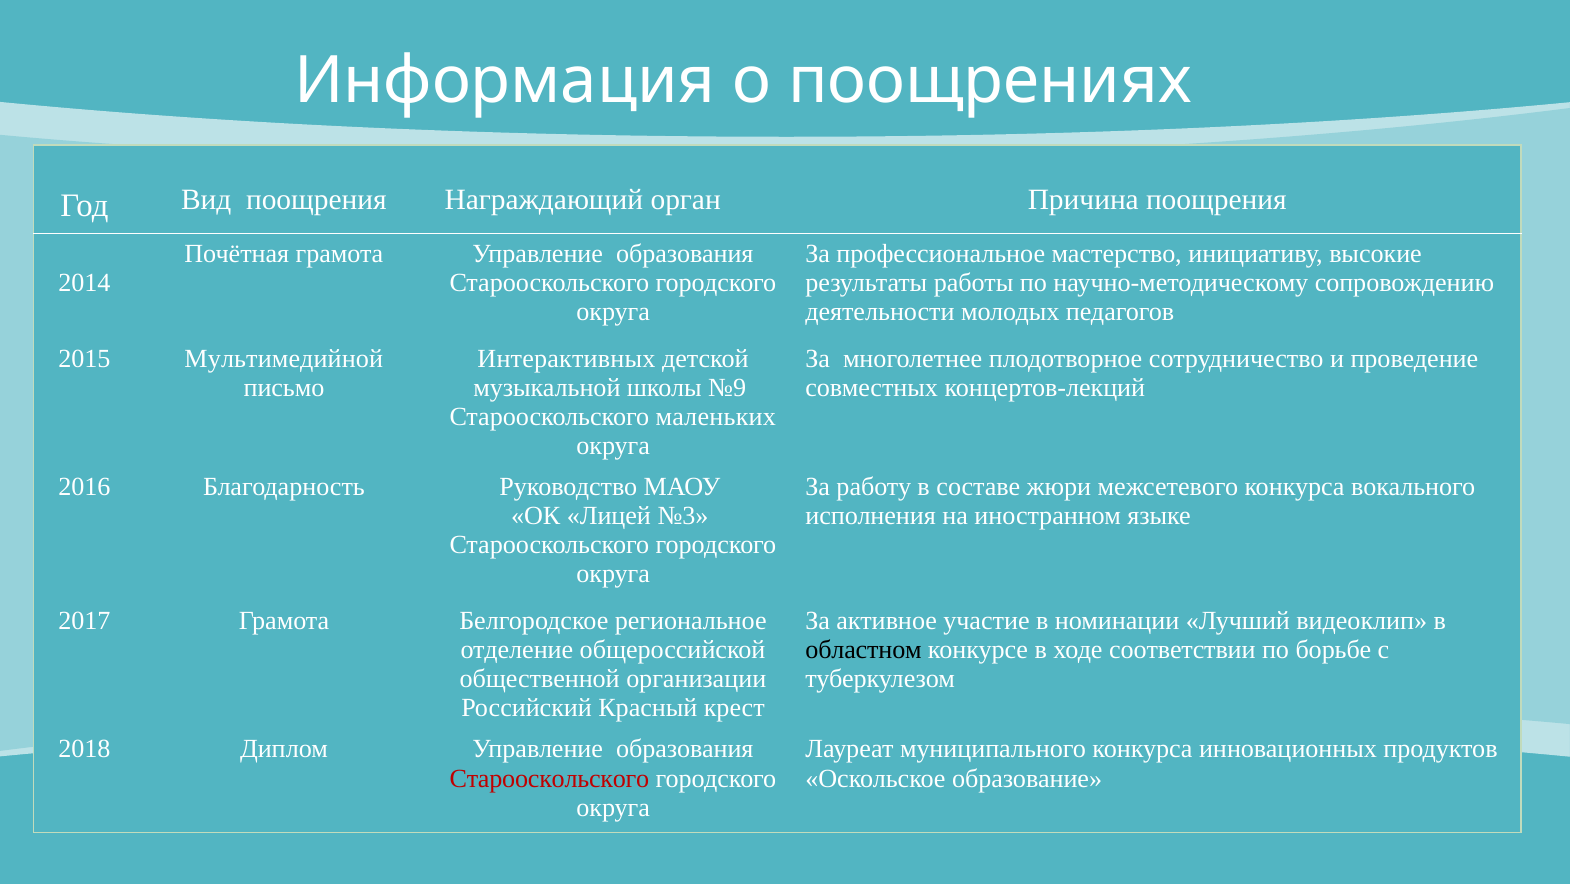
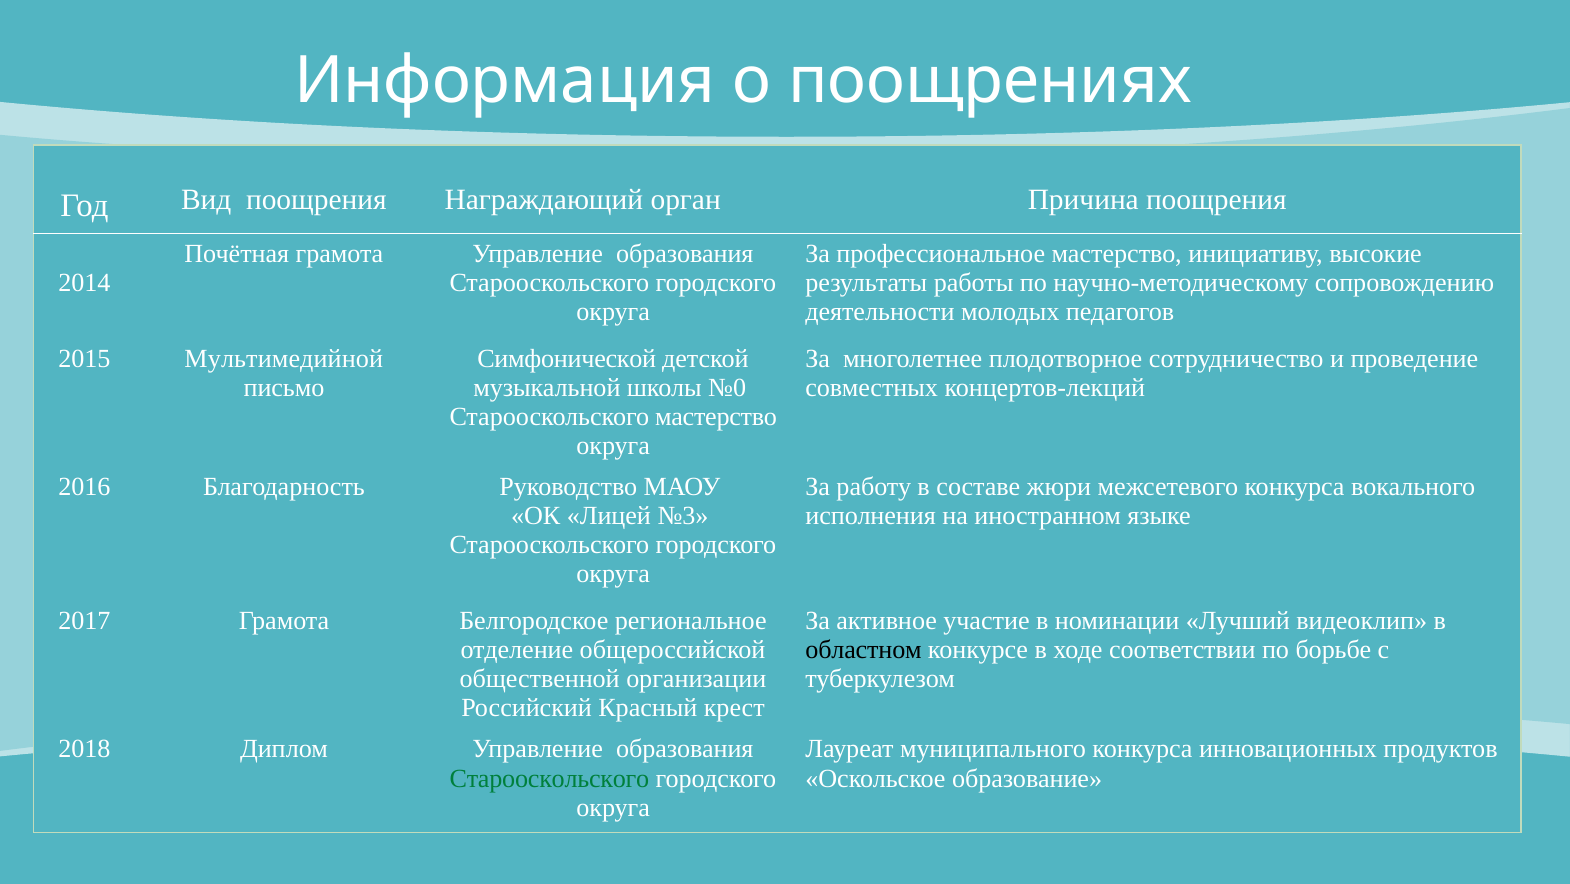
Интерактивных: Интерактивных -> Симфонической (567, 358)
№9: №9 -> №0 (727, 387)
Старооскольского маленьких: маленьких -> мастерство (716, 416)
Старооскольского colour: red -> green (549, 778)
